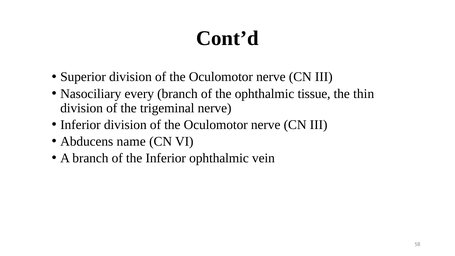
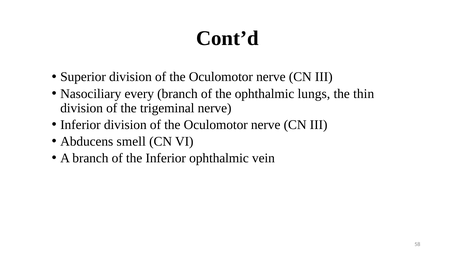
tissue: tissue -> lungs (314, 94)
name: name -> smell (131, 141)
